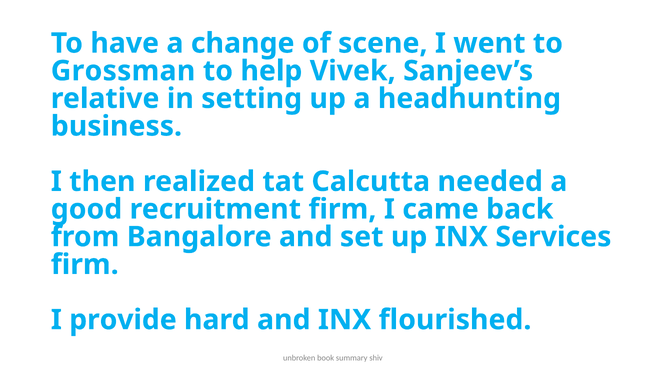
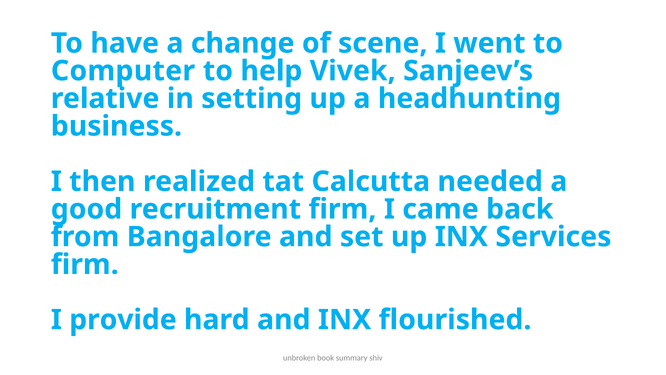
Grossman: Grossman -> Computer (123, 71)
